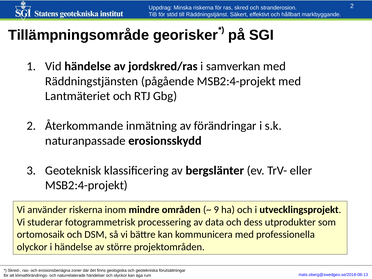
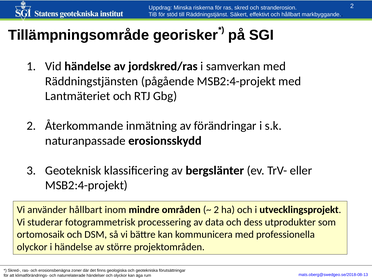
använder riskerna: riskerna -> hållbart (86, 210)
9: 9 -> 2 (216, 210)
